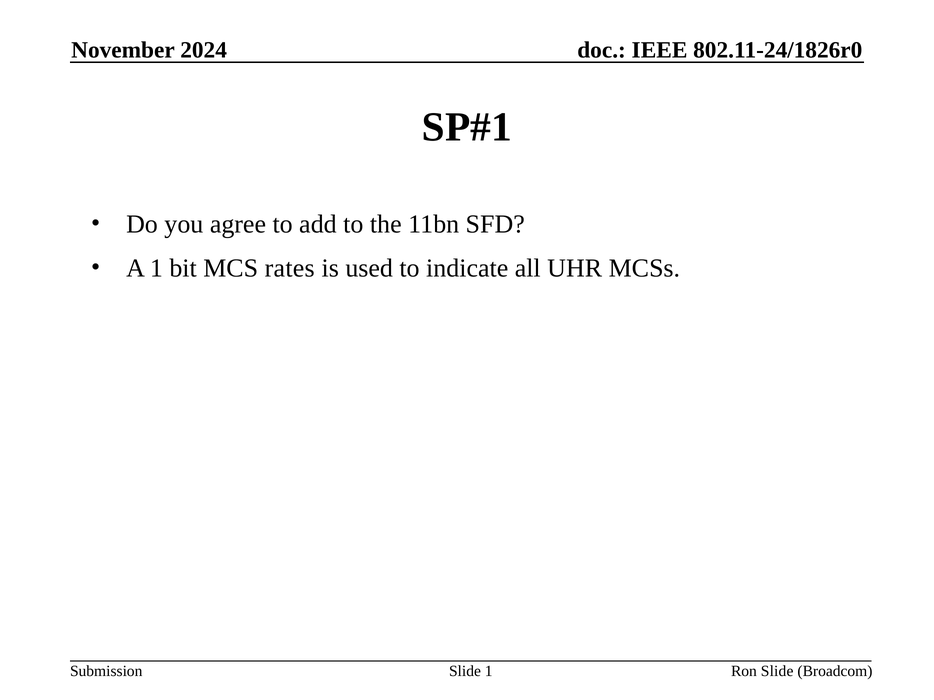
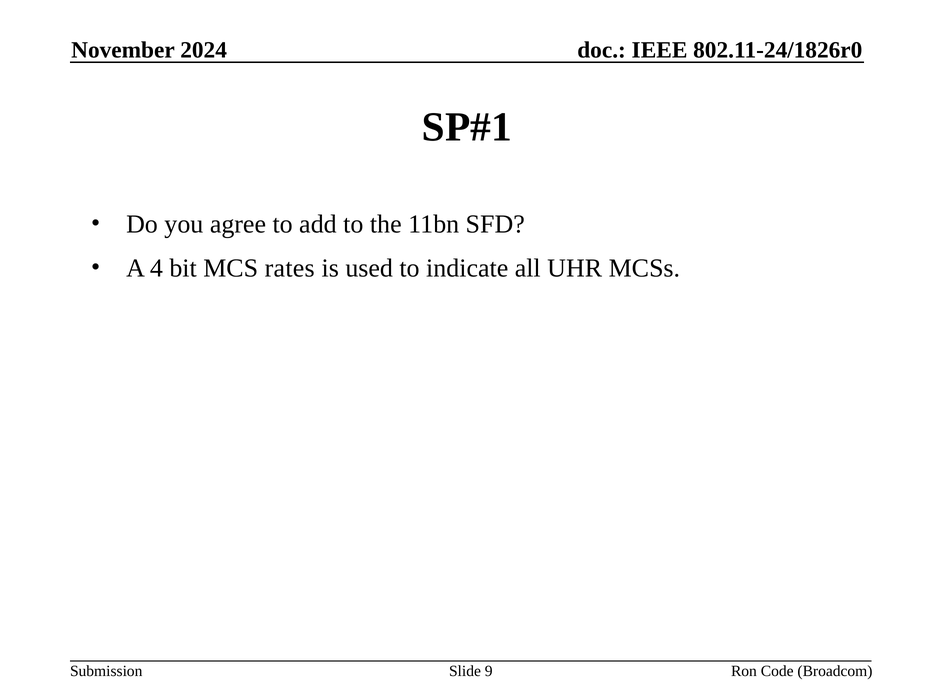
A 1: 1 -> 4 (156, 269)
Slide 1: 1 -> 9 (489, 672)
Ron Slide: Slide -> Code (777, 672)
